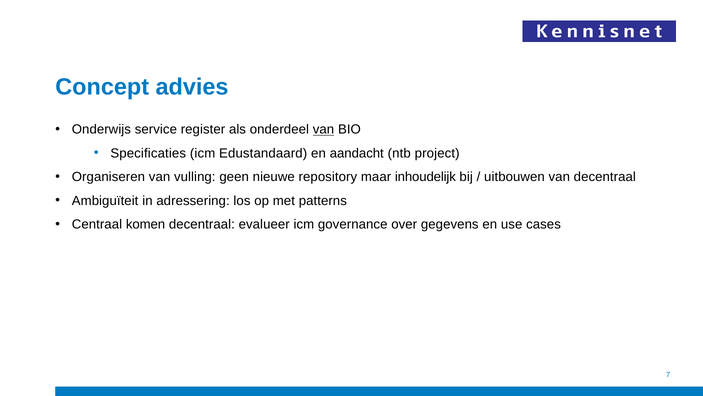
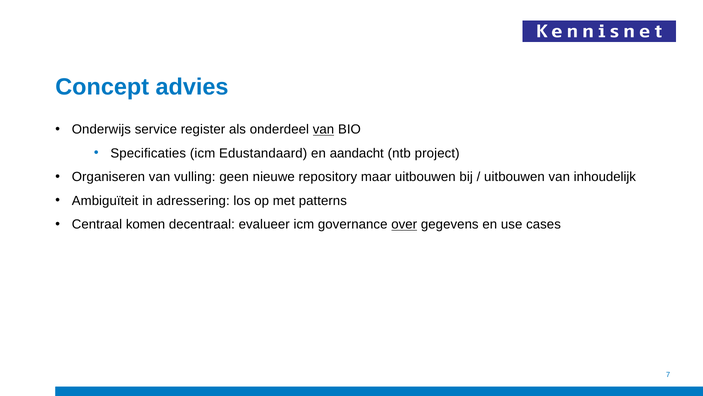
maar inhoudelijk: inhoudelijk -> uitbouwen (425, 177)
van decentraal: decentraal -> inhoudelijk (605, 177)
over underline: none -> present (404, 224)
